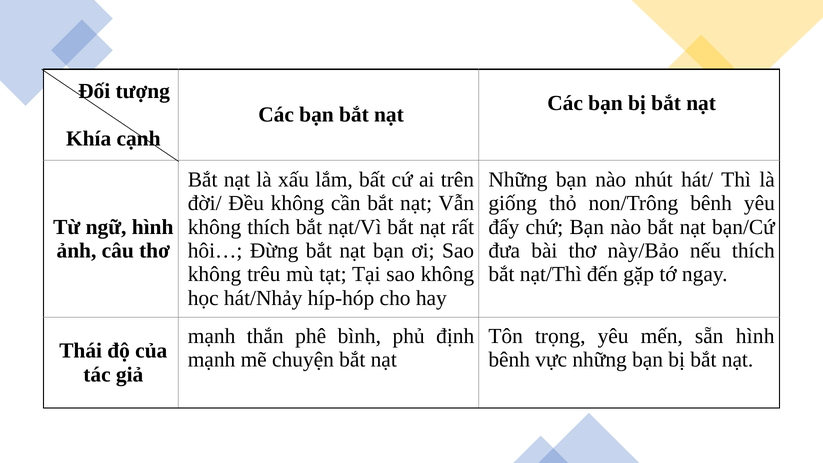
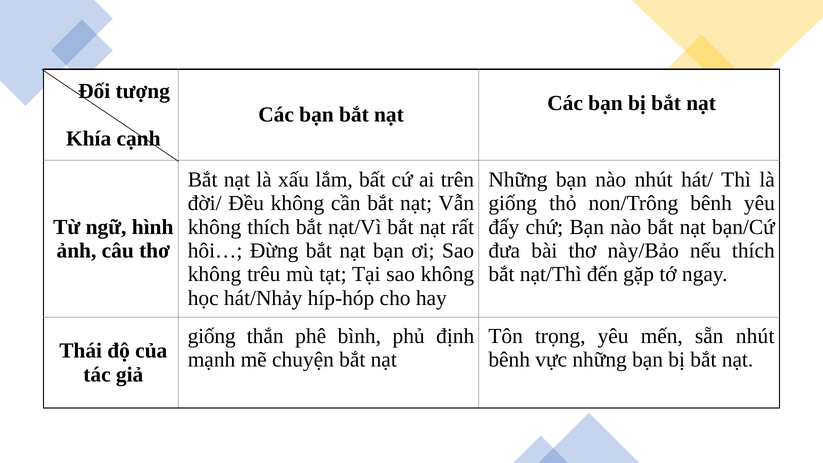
mạnh: mạnh -> giống (212, 336)
sẵn hình: hình -> nhút (755, 336)
